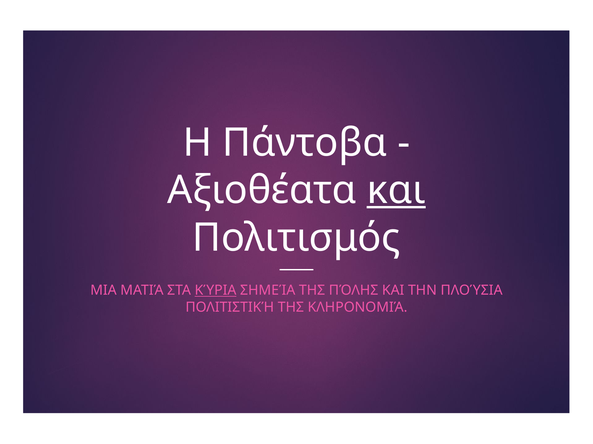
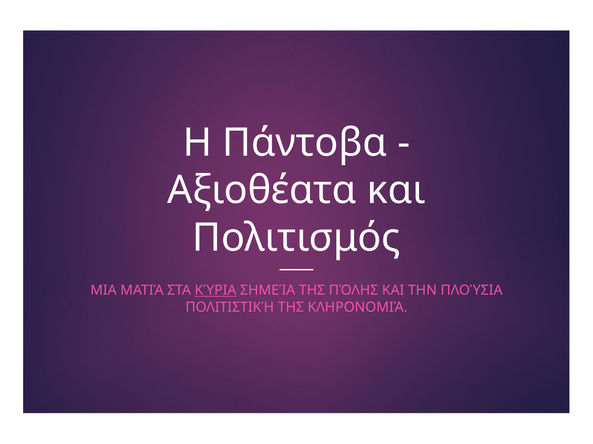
και underline: present -> none (396, 191)
